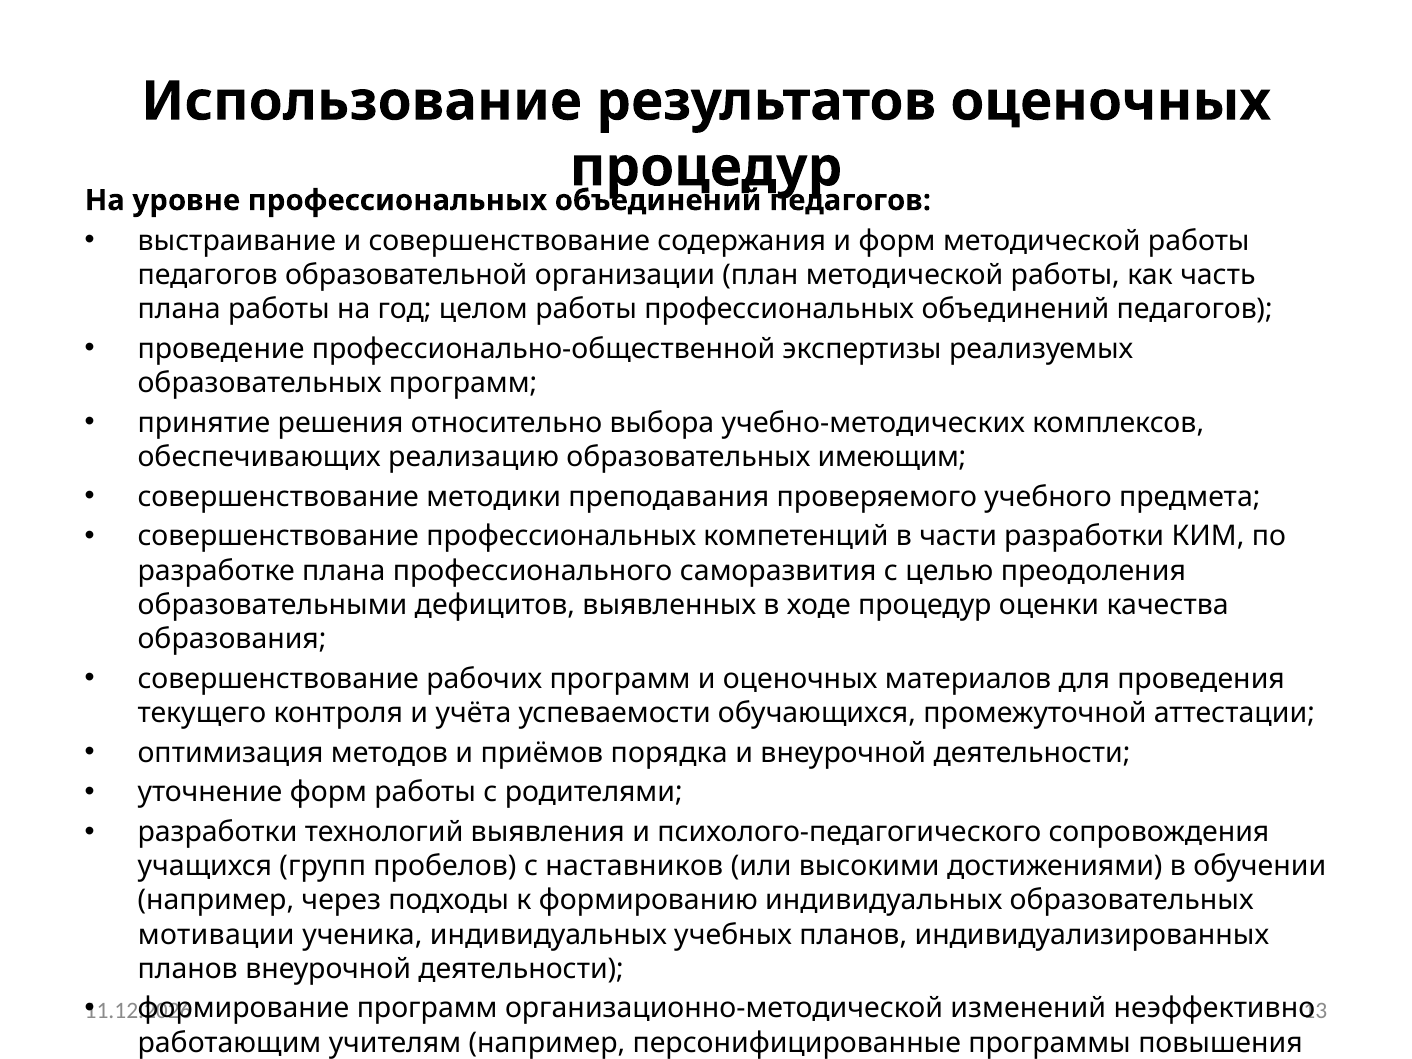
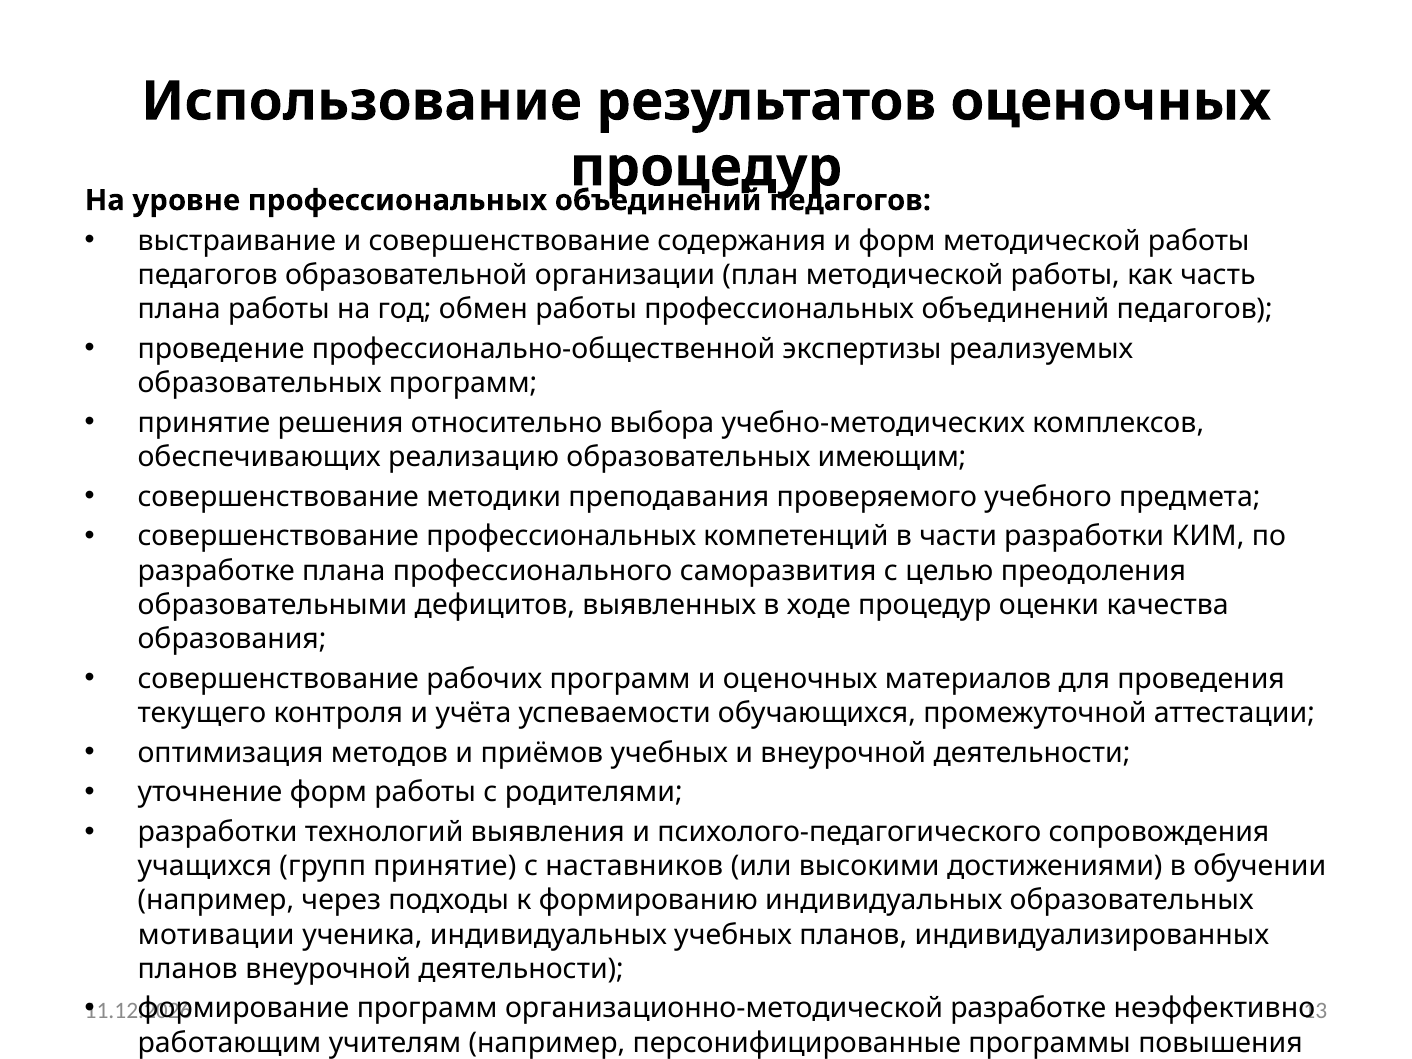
целом: целом -> обмен (483, 309)
приёмов порядка: порядка -> учебных (669, 753)
групп пробелов: пробелов -> принятие (445, 866)
организационно-методической изменений: изменений -> разработке (1028, 1009)
